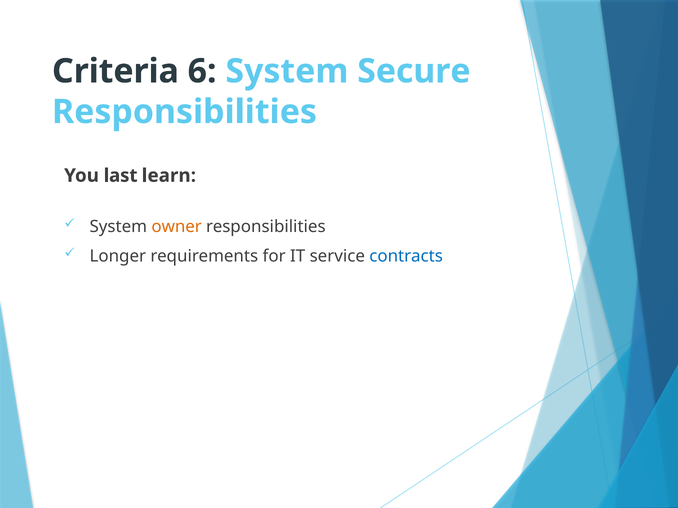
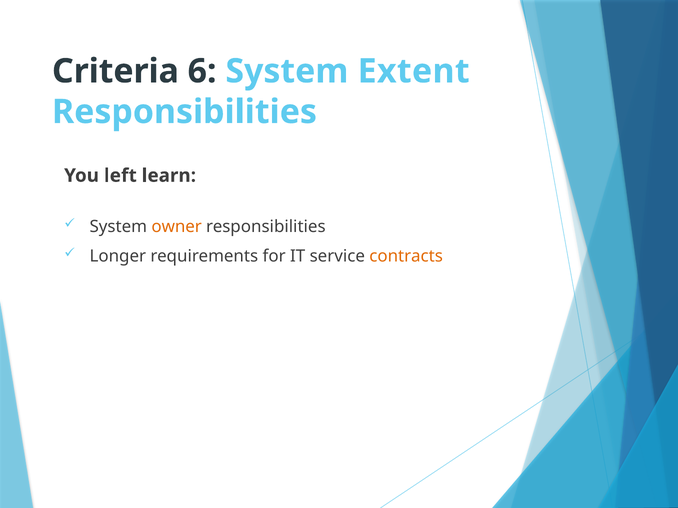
Secure: Secure -> Extent (414, 71)
last: last -> left (120, 176)
contracts colour: blue -> orange (406, 257)
